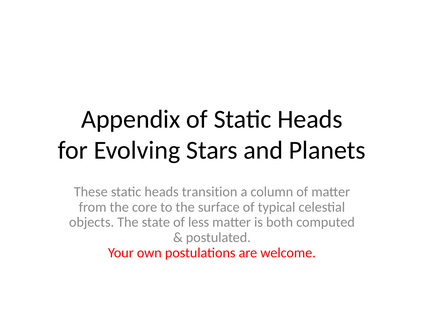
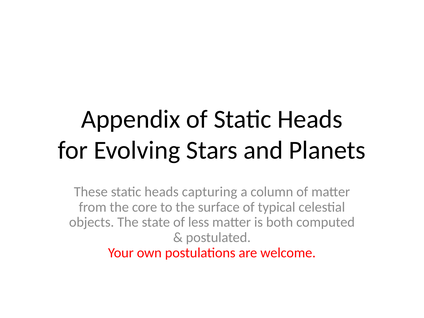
transition: transition -> capturing (210, 192)
